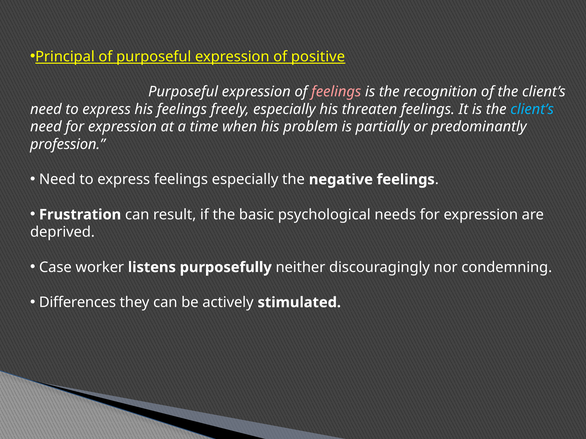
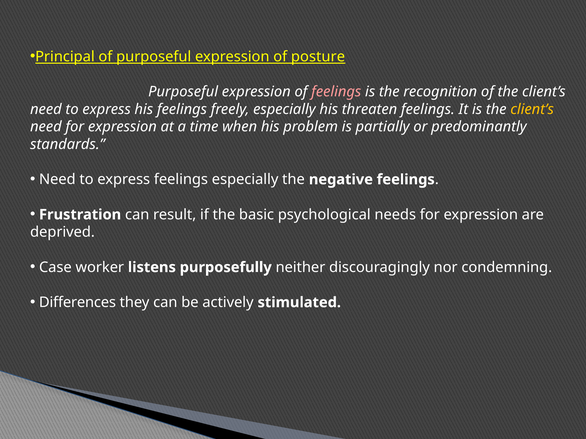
positive: positive -> posture (318, 57)
client’s colour: light blue -> yellow (532, 109)
profession: profession -> standards (68, 145)
